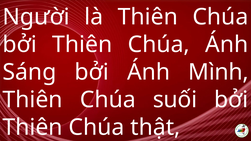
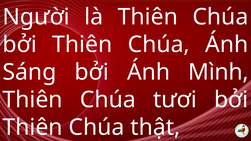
suối: suối -> tươi (175, 100)
